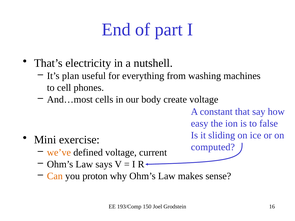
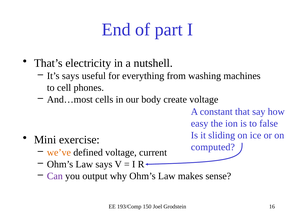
It’s plan: plan -> says (71, 76)
Can colour: orange -> purple (55, 176)
proton: proton -> output (95, 176)
